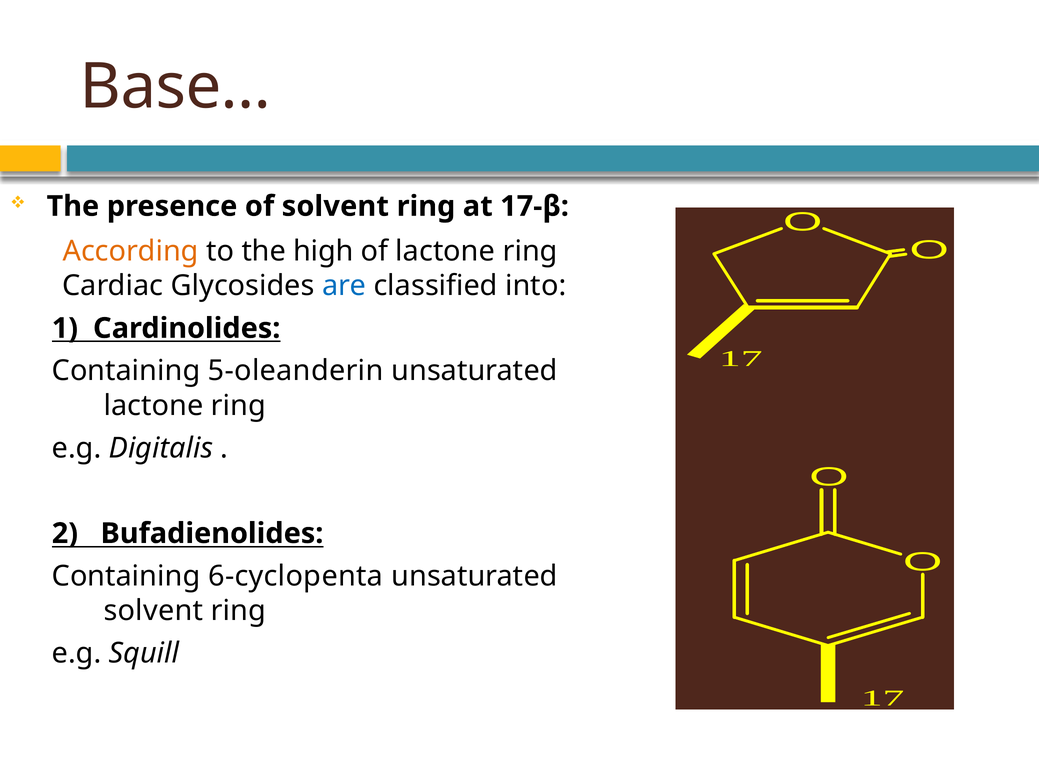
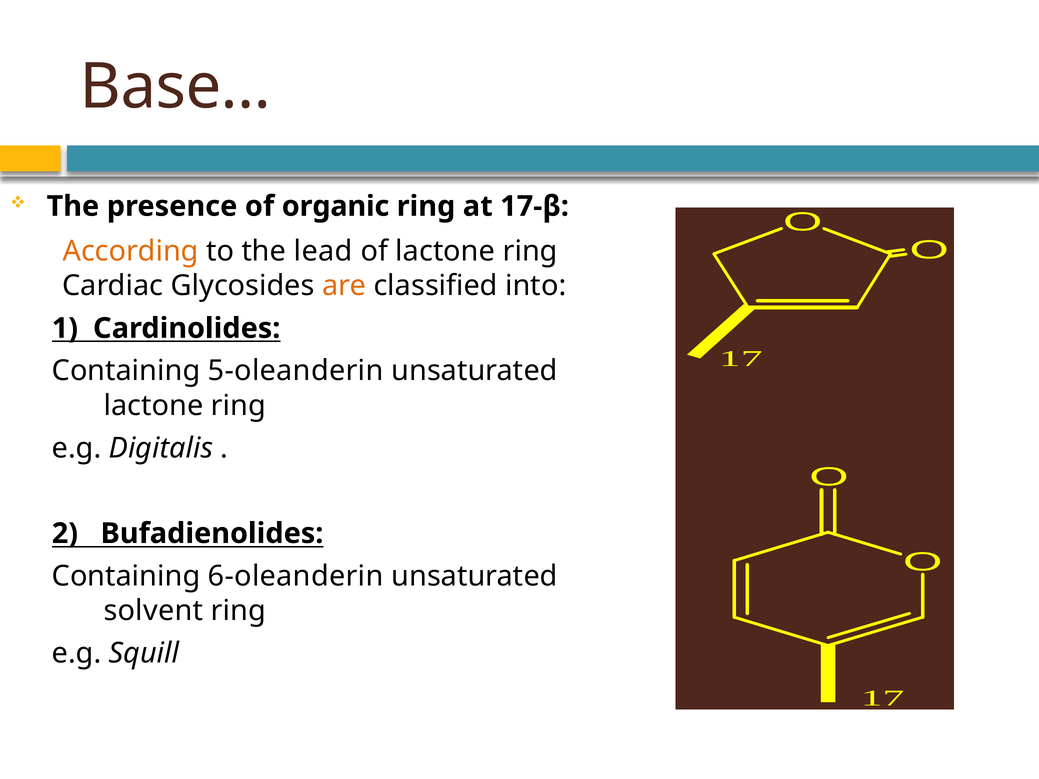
of solvent: solvent -> organic (336, 206)
high: high -> lead (323, 251)
are colour: blue -> orange (344, 286)
6-cyclopenta: 6-cyclopenta -> 6-oleanderin (296, 576)
